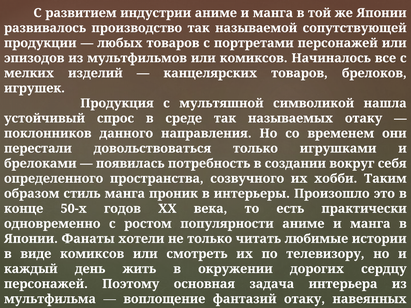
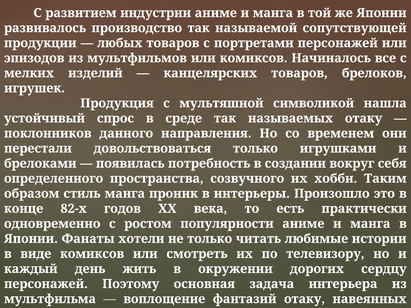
50‑х: 50‑х -> 82‑х (74, 209)
